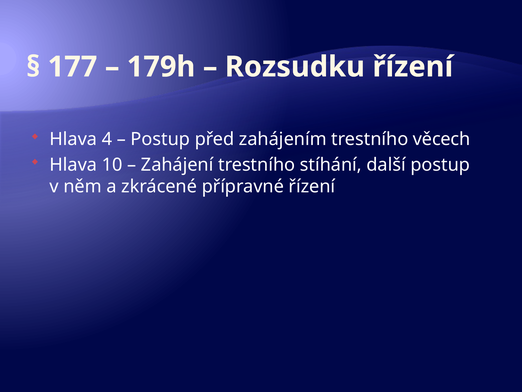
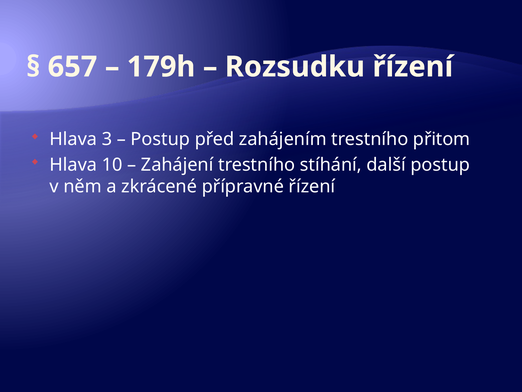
177: 177 -> 657 (73, 67)
4: 4 -> 3 (107, 139)
věcech: věcech -> přitom (442, 139)
